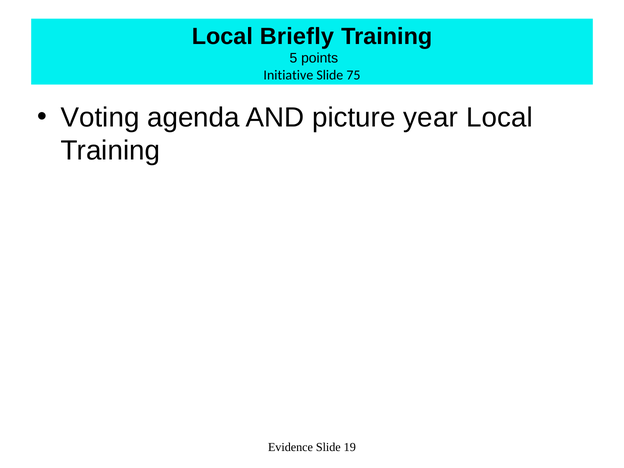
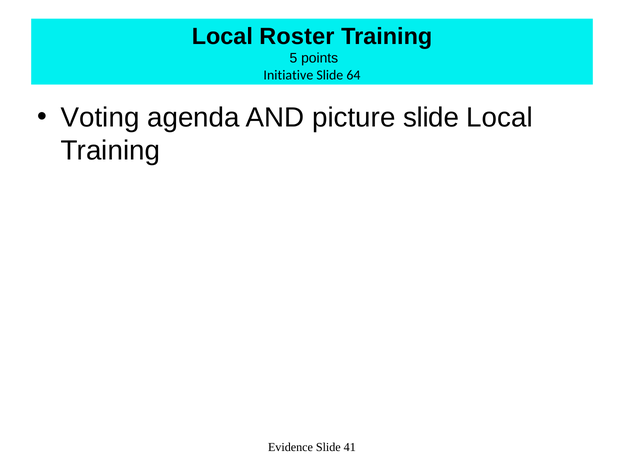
Briefly: Briefly -> Roster (297, 37)
75: 75 -> 64 (353, 75)
picture year: year -> slide (431, 117)
19: 19 -> 41 (350, 447)
